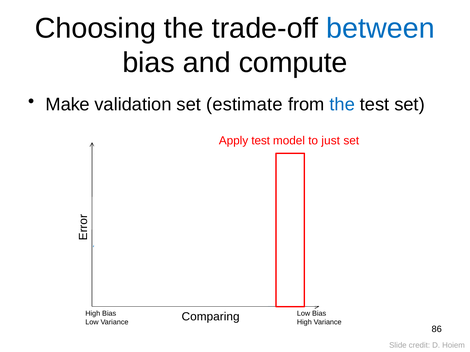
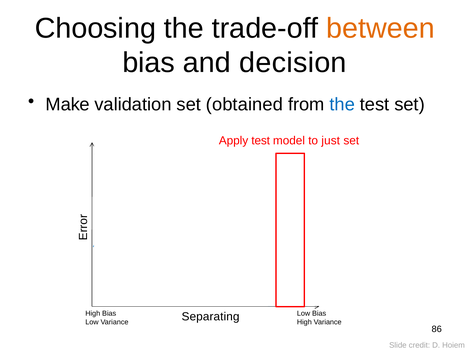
between colour: blue -> orange (380, 28)
compute: compute -> decision (293, 63)
estimate: estimate -> obtained (244, 104)
Comparing: Comparing -> Separating (211, 317)
